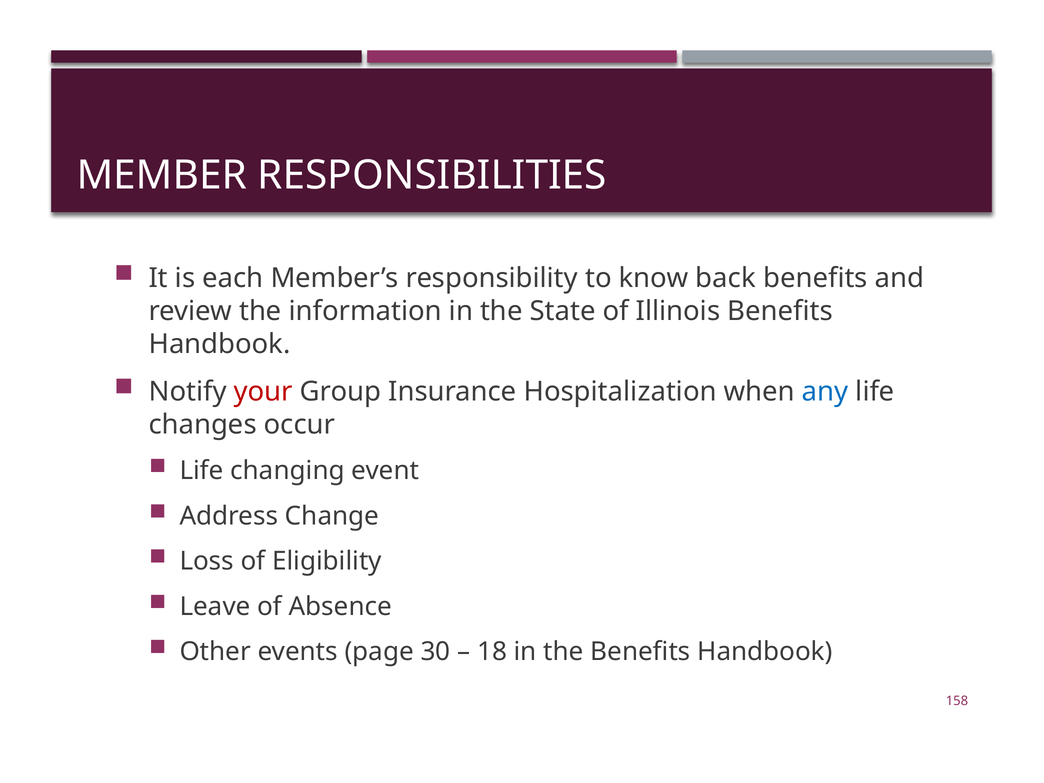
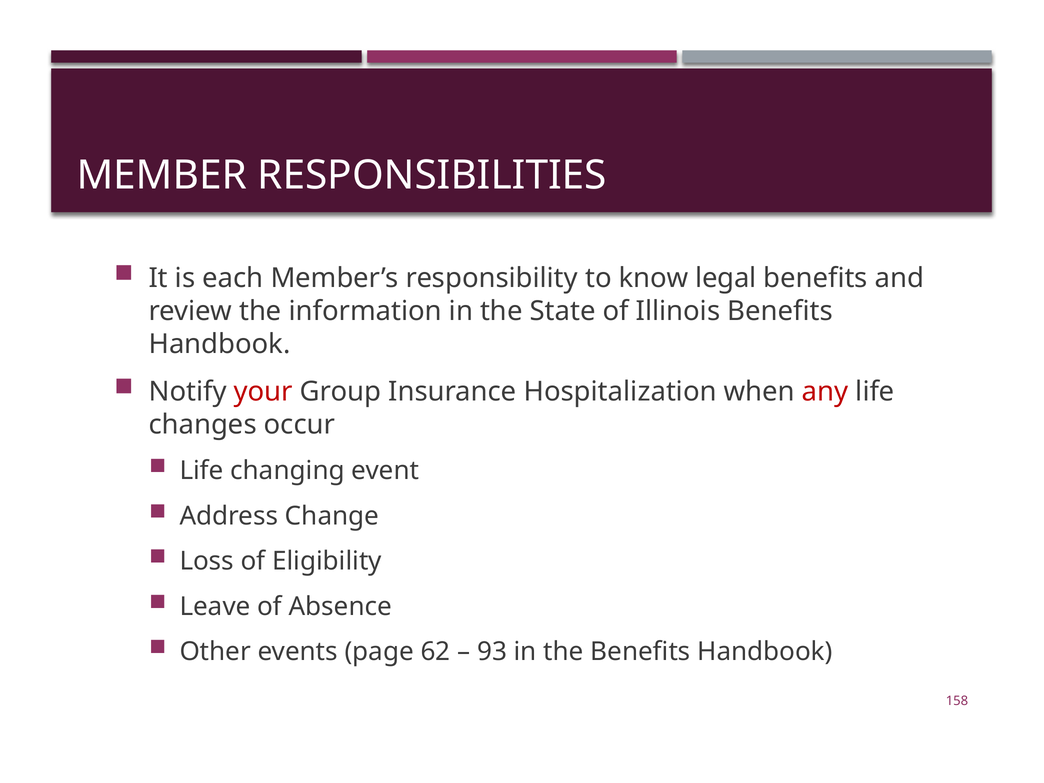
back: back -> legal (726, 278)
any colour: blue -> red (825, 392)
30: 30 -> 62 (435, 652)
18: 18 -> 93 (492, 652)
